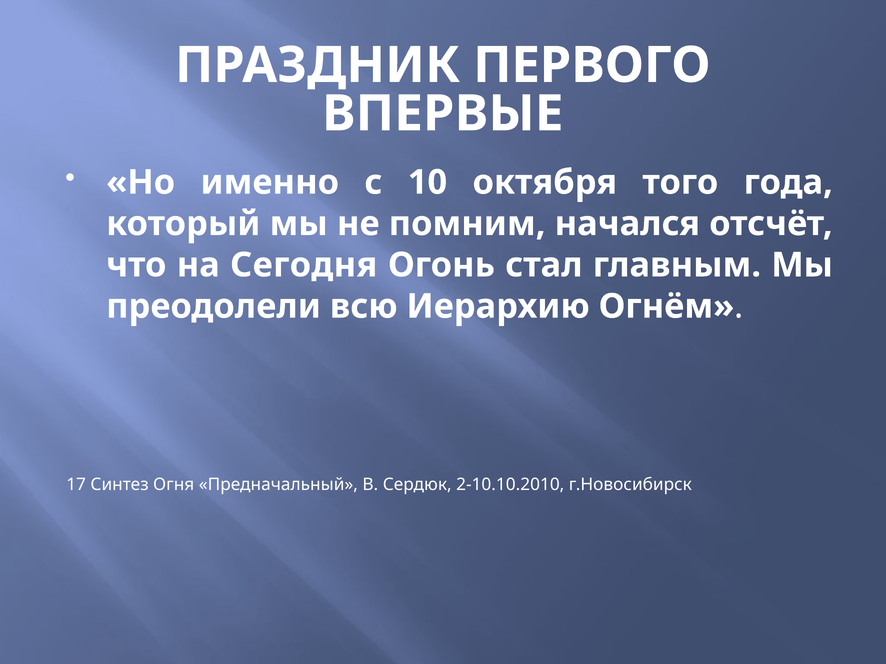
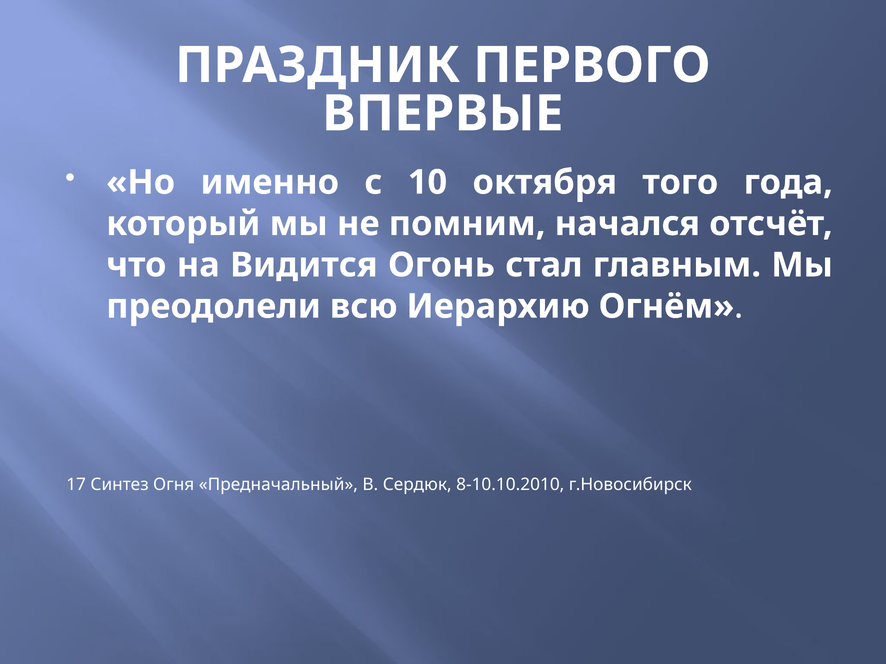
Сегодня: Сегодня -> Видится (304, 265)
2-10.10.2010: 2-10.10.2010 -> 8-10.10.2010 (510, 485)
